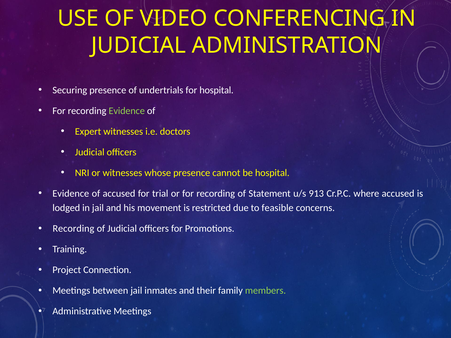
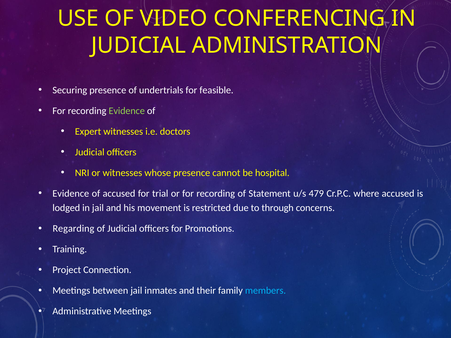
for hospital: hospital -> feasible (216, 90)
913: 913 -> 479 (316, 194)
feasible: feasible -> through (278, 208)
Recording: Recording -> Regarding (73, 229)
members colour: light green -> light blue (266, 291)
